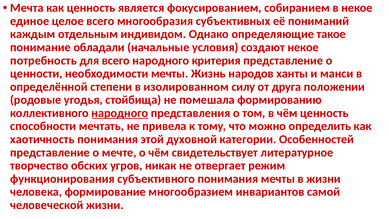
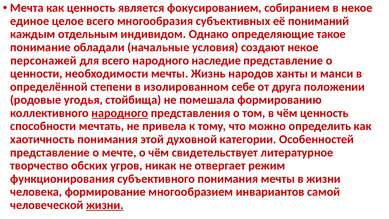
потребность: потребность -> персонажей (43, 60)
критерия: критерия -> наследие (216, 60)
силу: силу -> себе (243, 87)
жизни underline: none -> present (105, 205)
